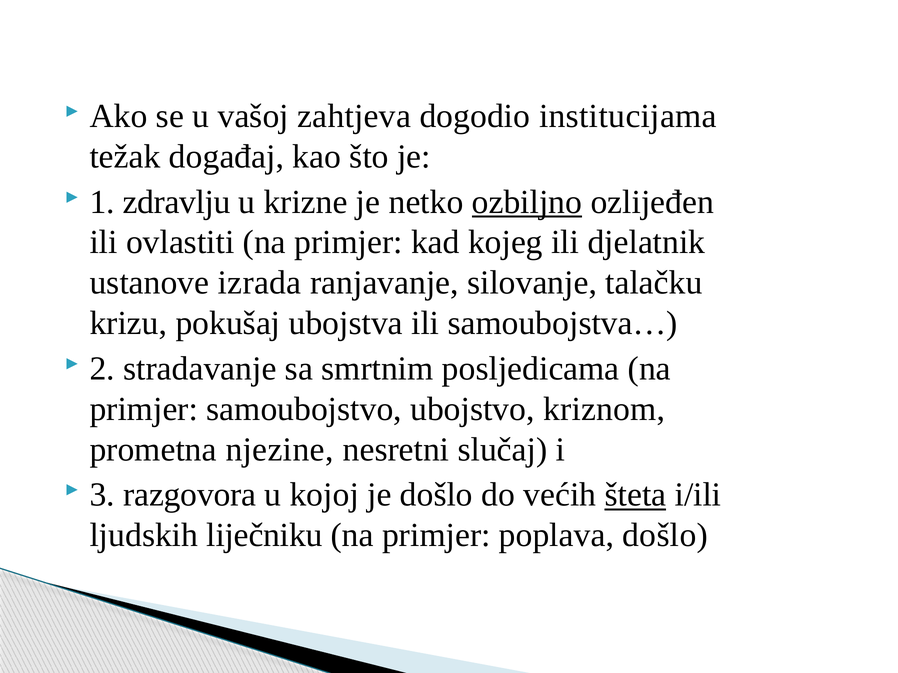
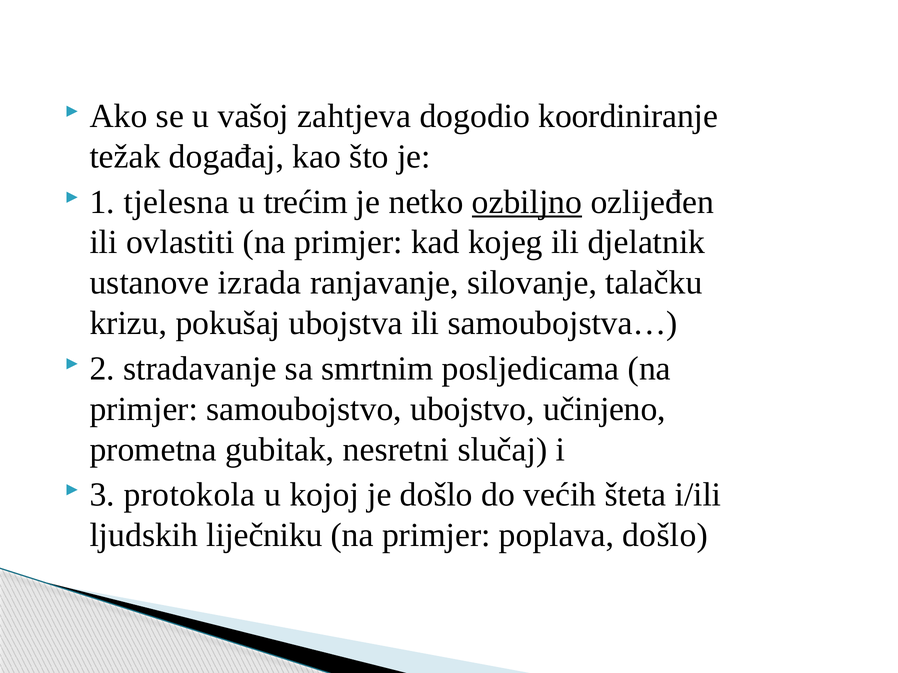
institucijama: institucijama -> koordiniranje (628, 116)
zdravlju: zdravlju -> tjelesna (176, 202)
krizne: krizne -> trećim (306, 202)
kriznom: kriznom -> učinjeno (604, 409)
njezine: njezine -> gubitak (280, 450)
razgovora: razgovora -> protokola (190, 495)
šteta underline: present -> none (635, 495)
